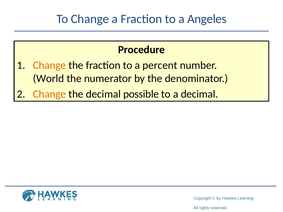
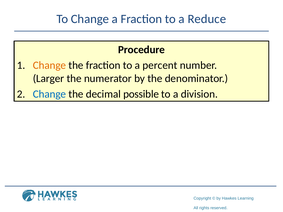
Angeles: Angeles -> Reduce (207, 19)
World: World -> Larger (49, 79)
Change colour: orange -> blue (49, 94)
a decimal: decimal -> division (199, 94)
